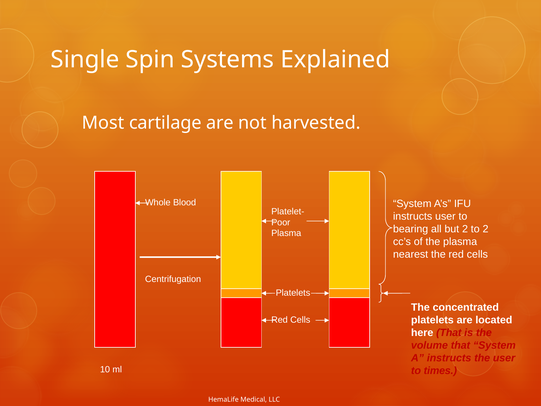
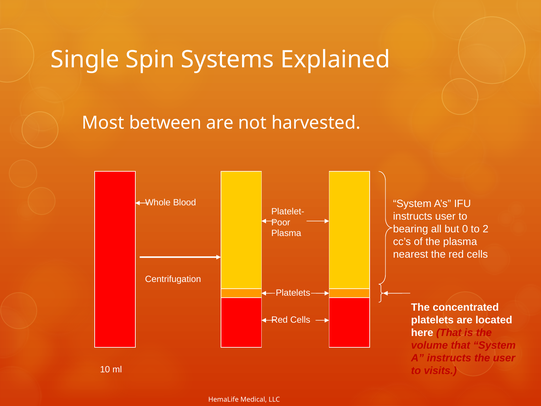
cartilage: cartilage -> between (165, 123)
but 2: 2 -> 0 (465, 229)
times: times -> visits (440, 370)
